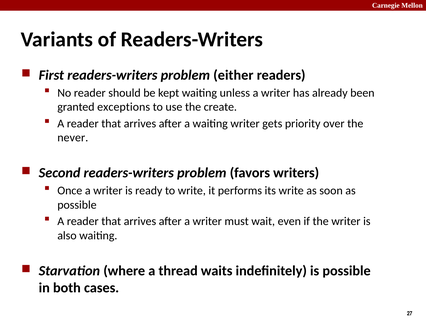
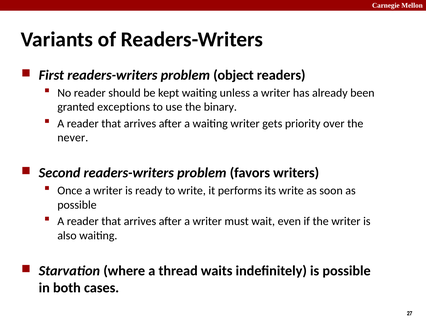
either: either -> object (234, 75)
create: create -> binary (220, 107)
